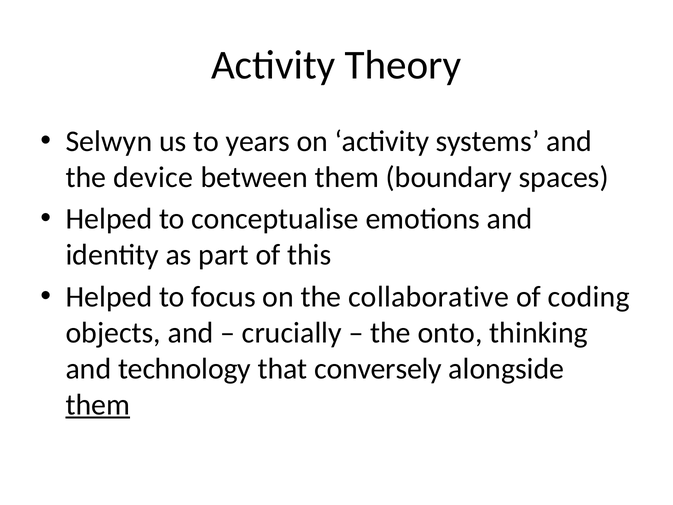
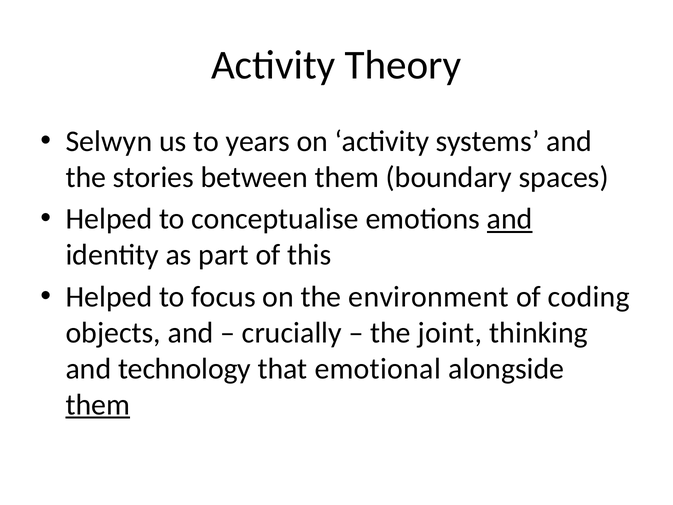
device: device -> stories (153, 177)
and underline: none -> present (510, 219)
collaborative: collaborative -> environment (429, 297)
onto: onto -> joint (450, 333)
conversely: conversely -> emotional (378, 369)
